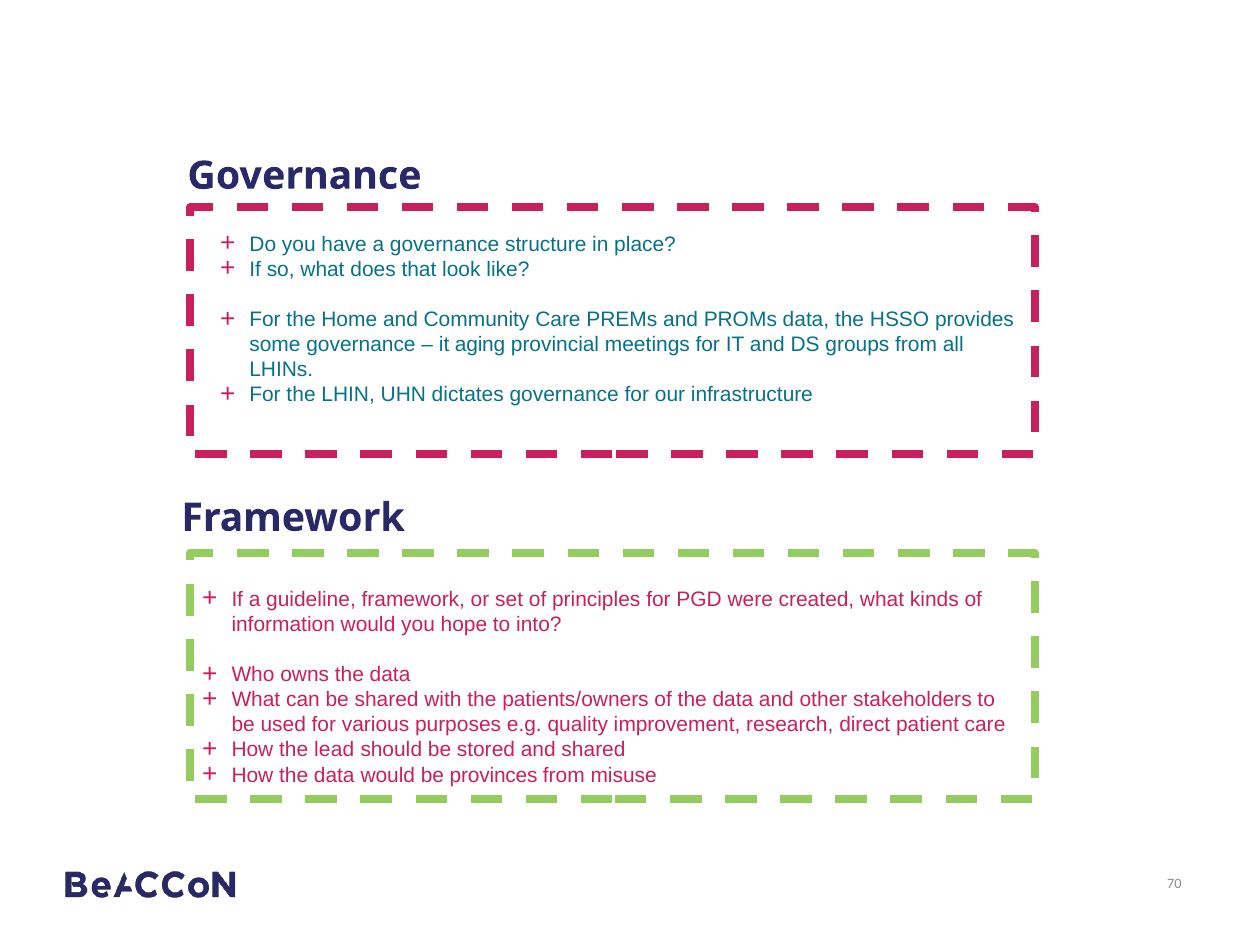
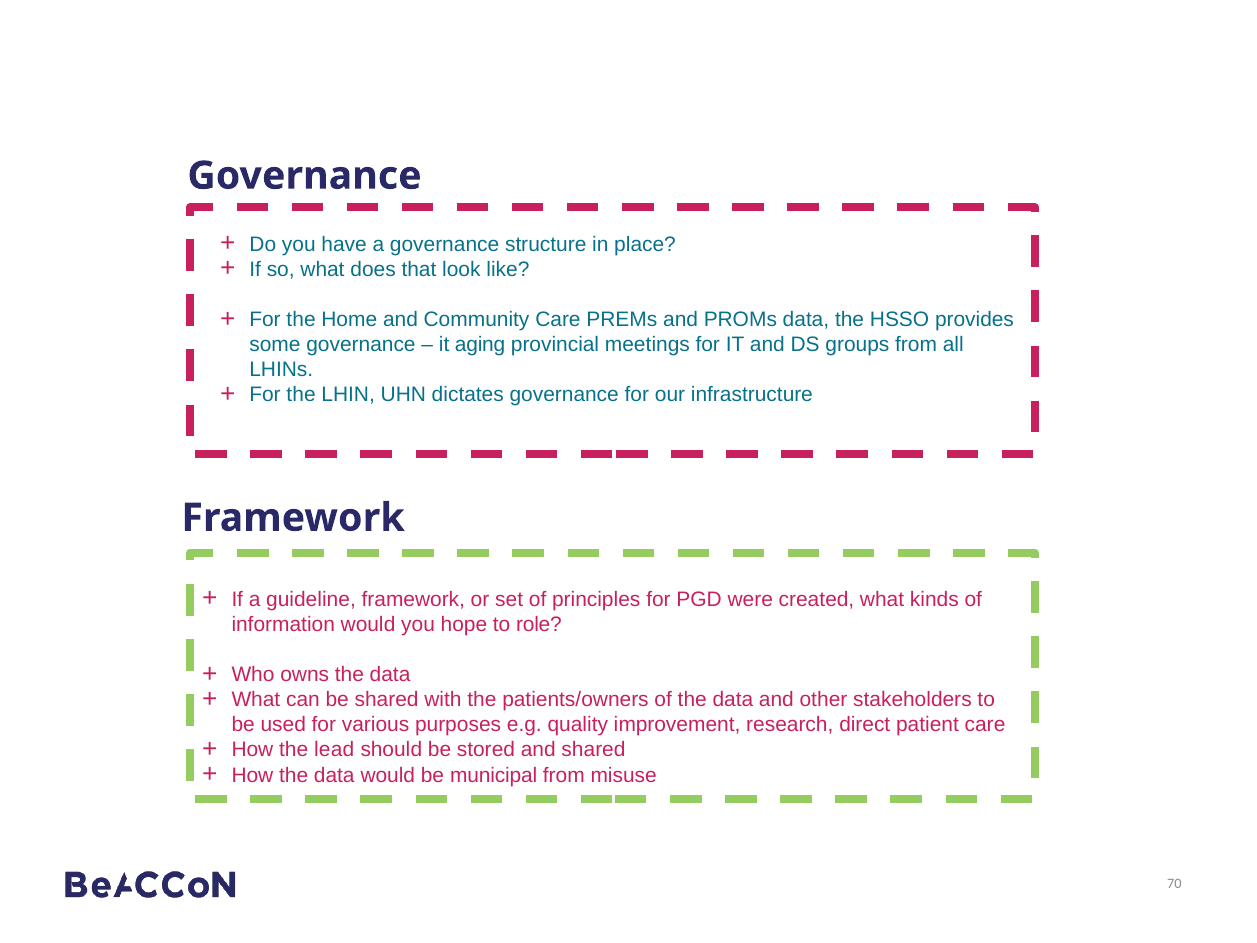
into: into -> role (539, 624)
provinces: provinces -> municipal (494, 775)
